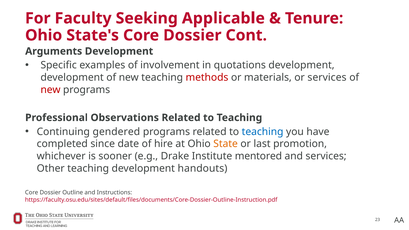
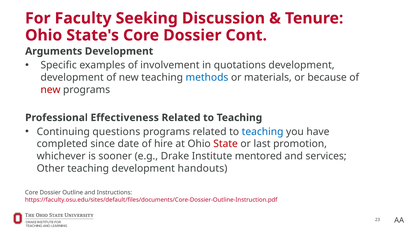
Applicable: Applicable -> Discussion (223, 18)
methods colour: red -> blue (207, 77)
or services: services -> because (327, 77)
Observations: Observations -> Effectiveness (125, 118)
gendered: gendered -> questions (116, 132)
State colour: orange -> red (226, 144)
